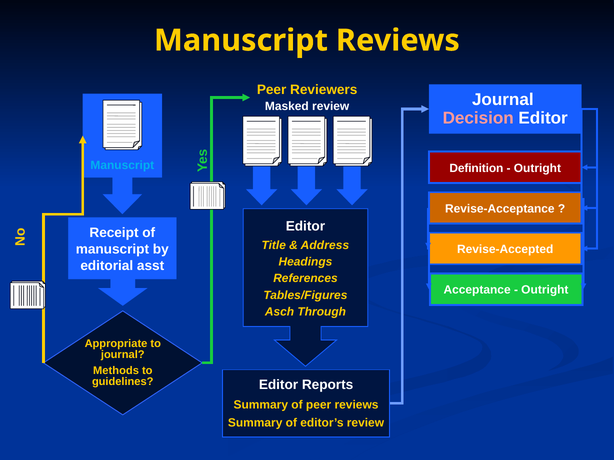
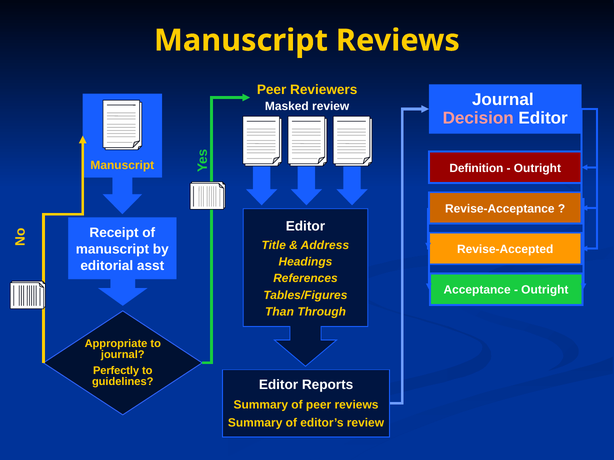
Manuscript colour: light blue -> yellow (122, 165)
Asch: Asch -> Than (279, 312)
Methods: Methods -> Perfectly (116, 371)
